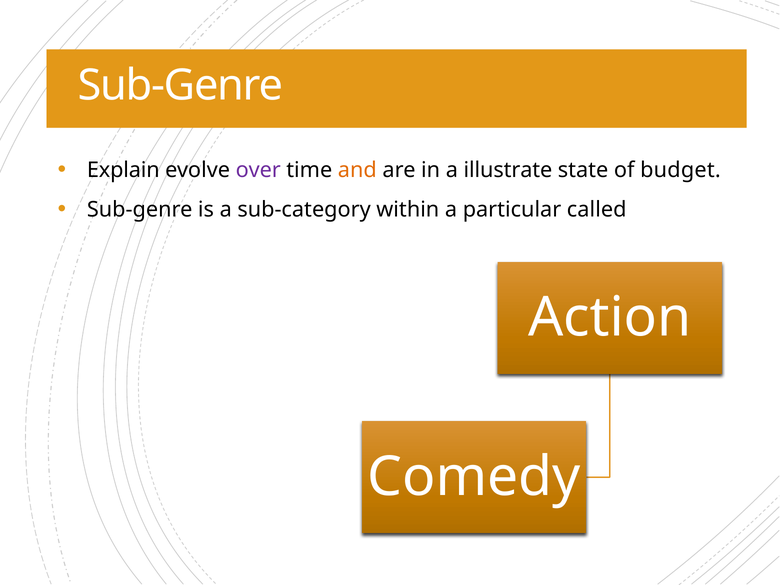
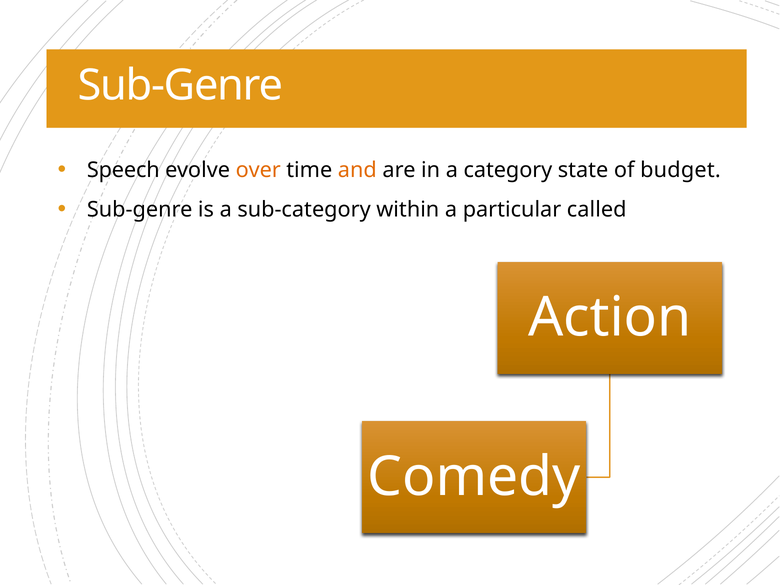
Explain: Explain -> Speech (123, 170)
over colour: purple -> orange (258, 170)
illustrate: illustrate -> category (508, 170)
